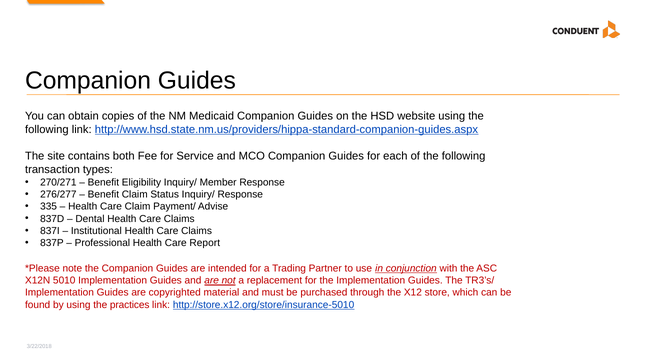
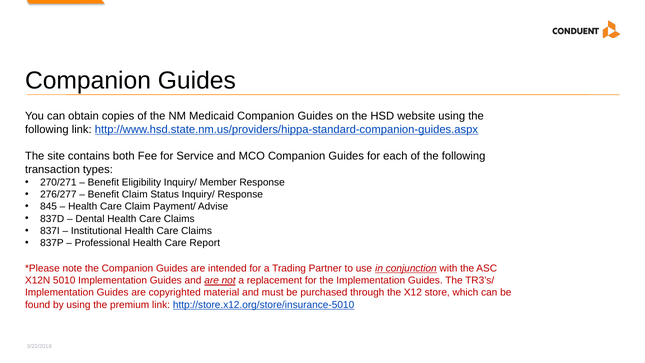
335: 335 -> 845 (49, 206)
practices: practices -> premium (130, 305)
